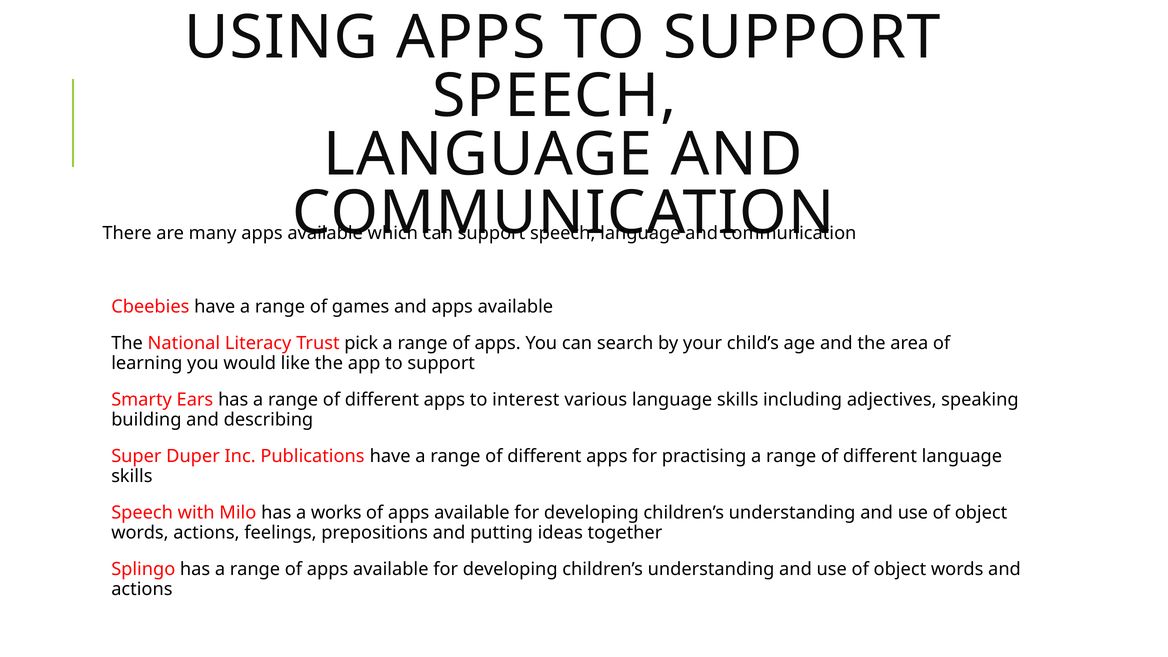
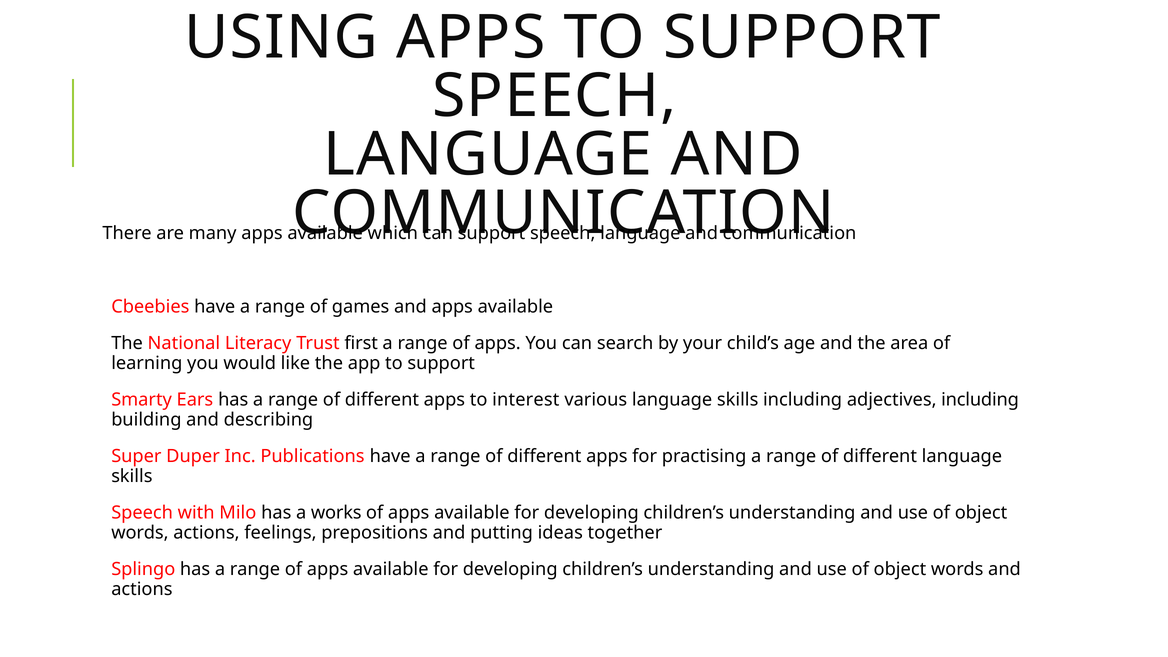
pick: pick -> first (361, 343)
adjectives speaking: speaking -> including (980, 400)
